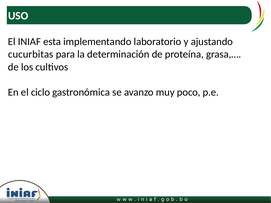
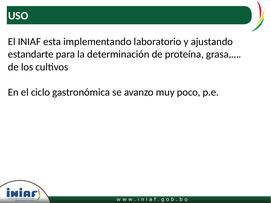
cucurbitas: cucurbitas -> estandarte (31, 54)
